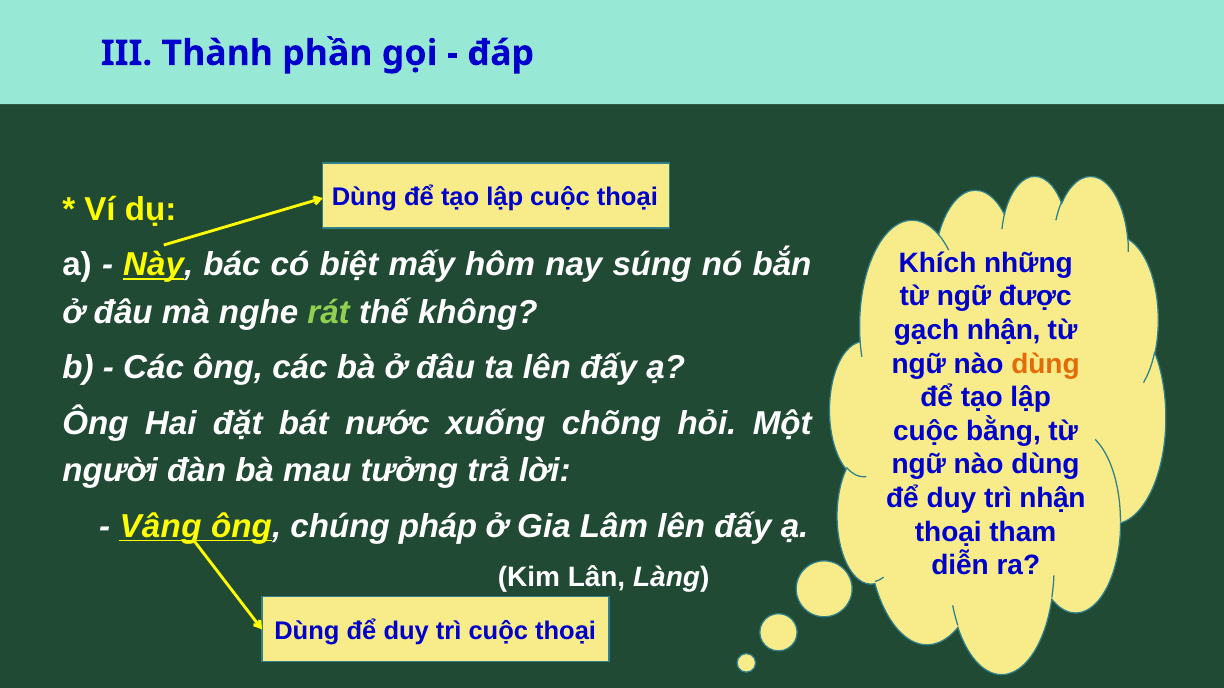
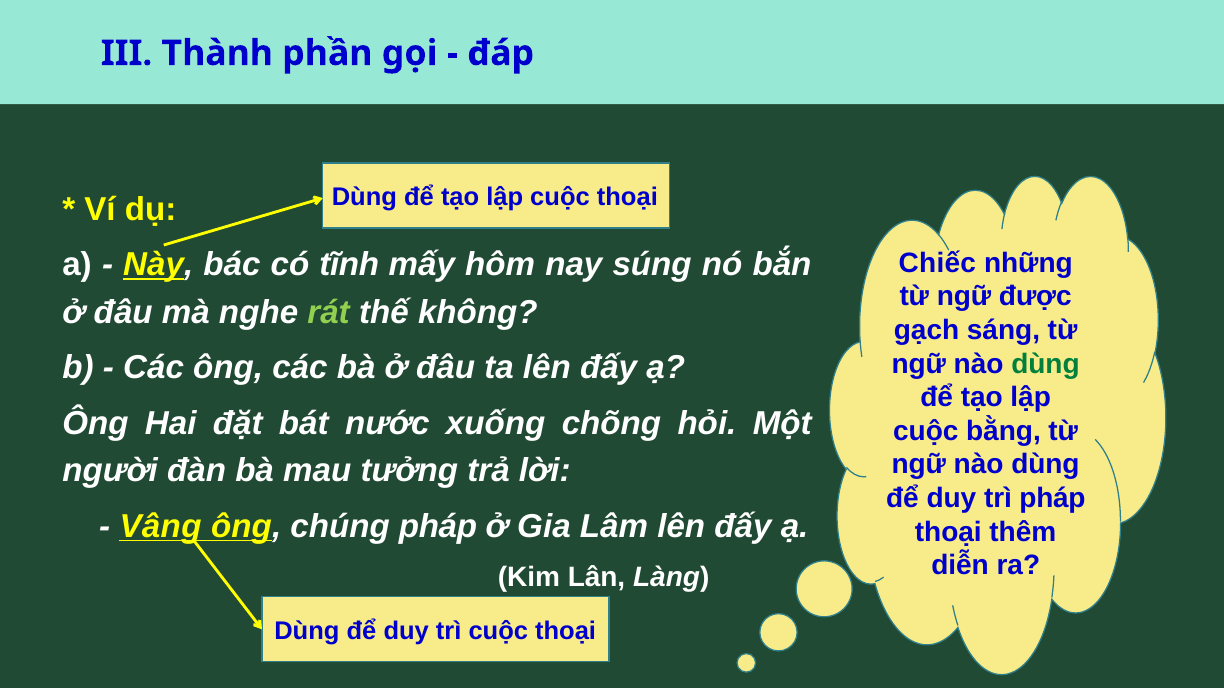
biệt: biệt -> tĩnh (349, 265)
Khích: Khích -> Chiếc (937, 263)
gạch nhận: nhận -> sáng (1003, 330)
dùng colour: orange -> green (1045, 364)
trì nhận: nhận -> pháp (1053, 499)
tham: tham -> thêm (1023, 532)
